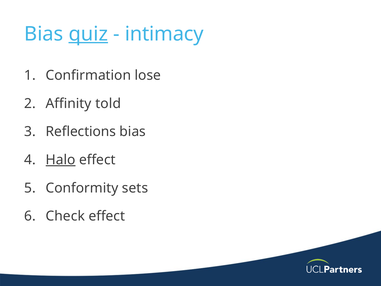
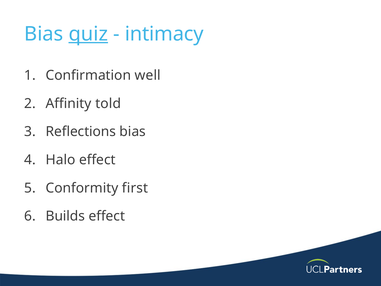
lose: lose -> well (148, 75)
Halo underline: present -> none (61, 160)
sets: sets -> first (135, 188)
Check: Check -> Builds (65, 216)
